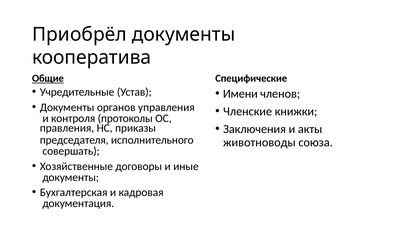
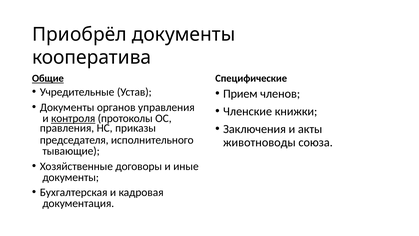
Имени: Имени -> Прием (240, 94)
контроля underline: none -> present (73, 118)
совершать: совершать -> тывающие (71, 151)
